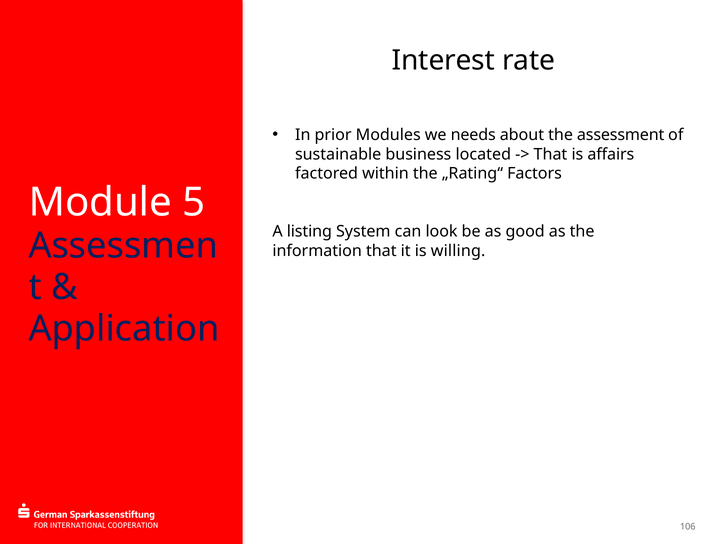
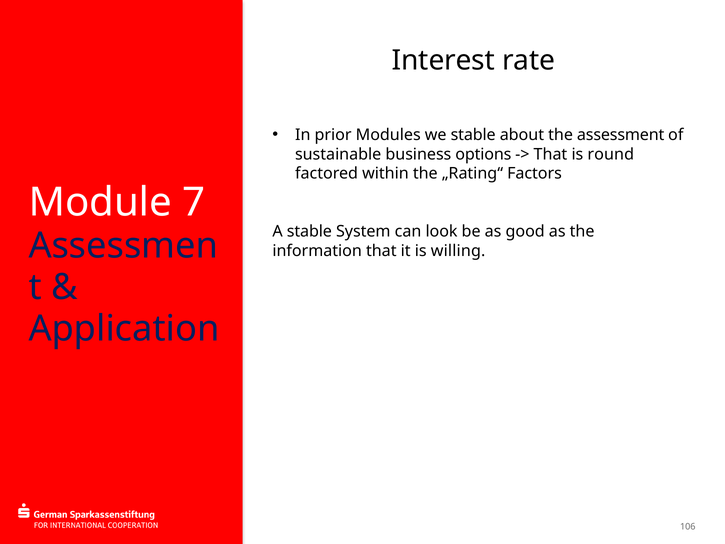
we needs: needs -> stable (473, 135)
located: located -> options (483, 154)
affairs: affairs -> round (611, 154)
5: 5 -> 7 (194, 202)
A listing: listing -> stable (309, 231)
